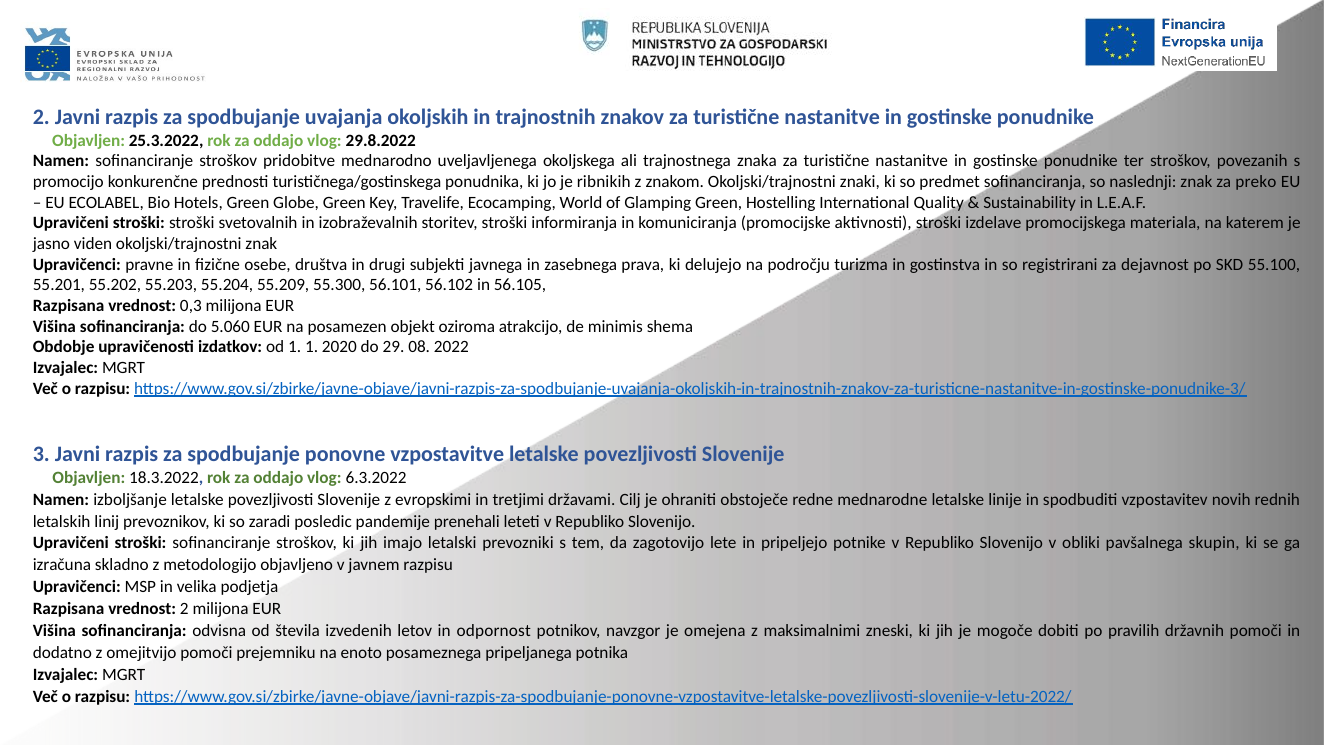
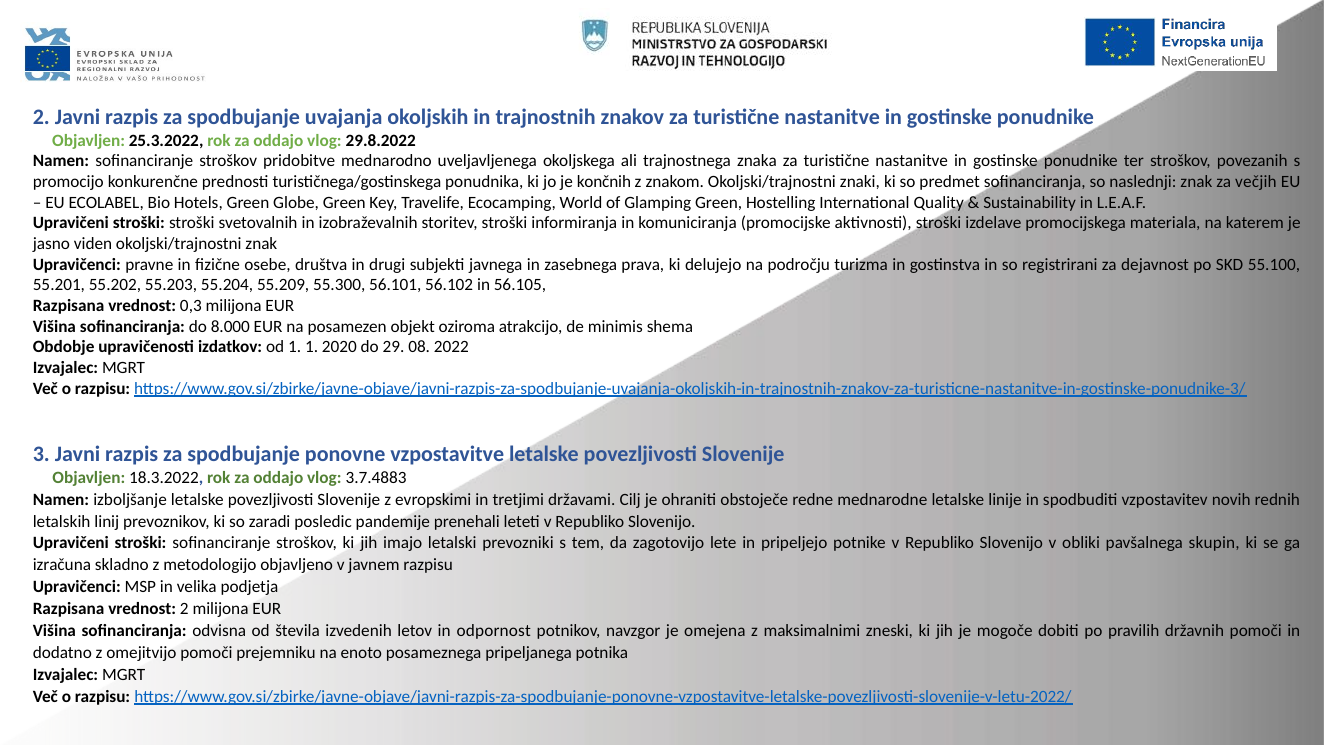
ribnikih: ribnikih -> končnih (604, 182)
preko: preko -> večjih (1256, 182)
5.060: 5.060 -> 8.000 (230, 326)
6.3.2022: 6.3.2022 -> 3.7.4883 (376, 477)
